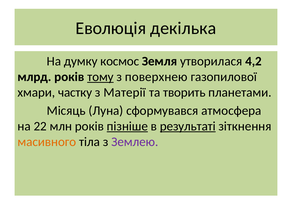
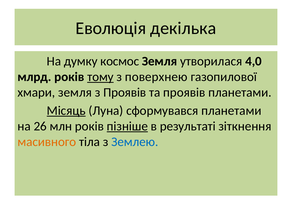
4,2: 4,2 -> 4,0 (254, 61)
хмари частку: частку -> земля (75, 92)
з Матерії: Матерії -> Проявів (125, 92)
та творить: творить -> проявів (184, 92)
Місяць underline: none -> present (66, 111)
сформувався атмосфера: атмосфера -> планетами (231, 111)
22: 22 -> 26 (40, 126)
результаті underline: present -> none (188, 126)
Землею colour: purple -> blue (135, 142)
